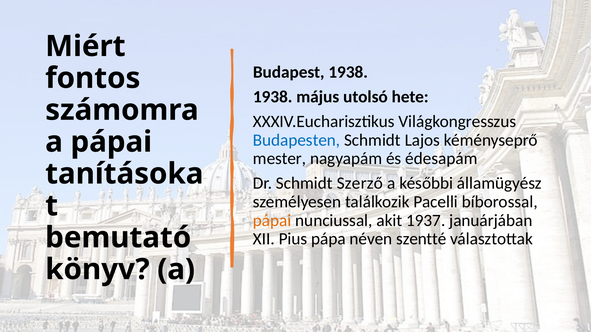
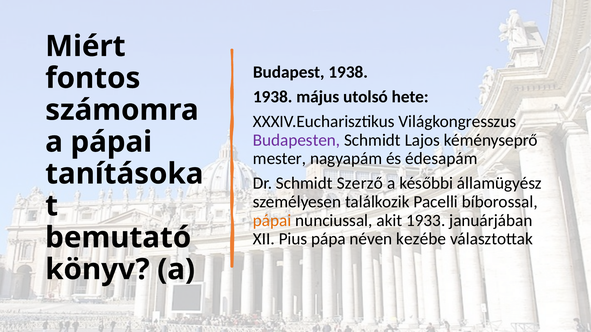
Budapesten colour: blue -> purple (297, 140)
1937: 1937 -> 1933 (426, 221)
szentté: szentté -> kezébe (421, 239)
